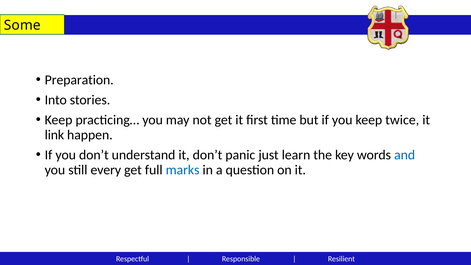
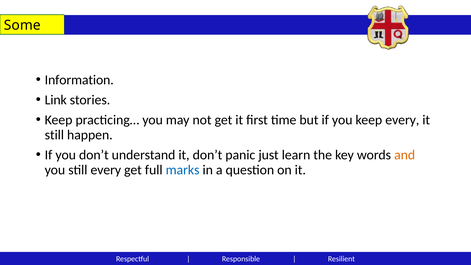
Preparation: Preparation -> Information (79, 80)
Into: Into -> Link (56, 100)
keep twice: twice -> every (402, 120)
link: link -> still (54, 135)
and colour: blue -> orange (405, 155)
